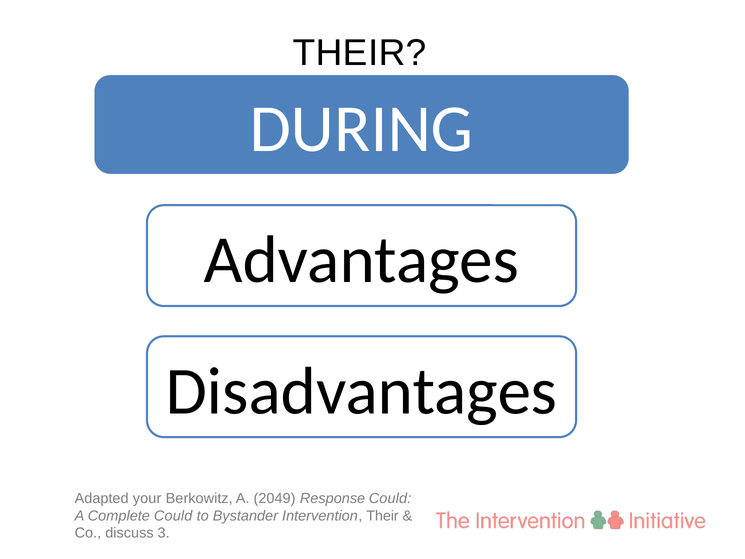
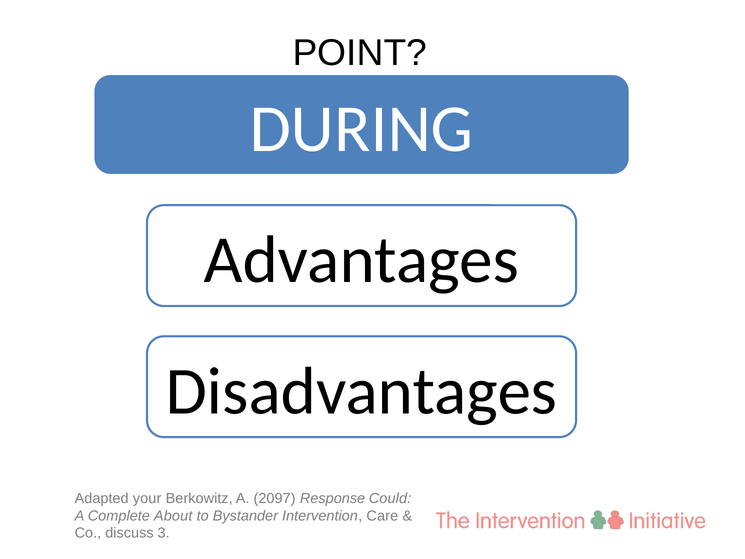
THEIR: THEIR -> POINT (360, 53)
2049: 2049 -> 2097 (275, 498)
Complete Could: Could -> About (173, 516)
Intervention Their: Their -> Care (382, 516)
